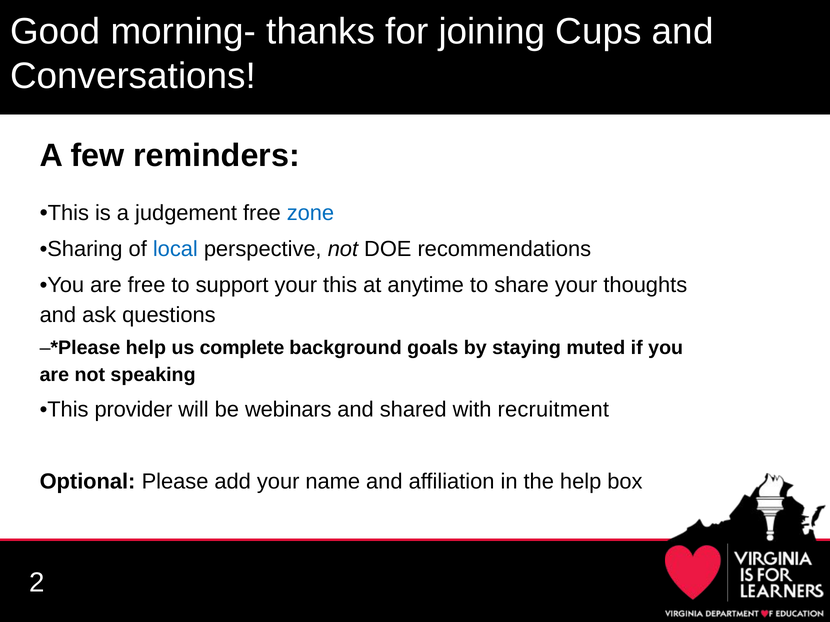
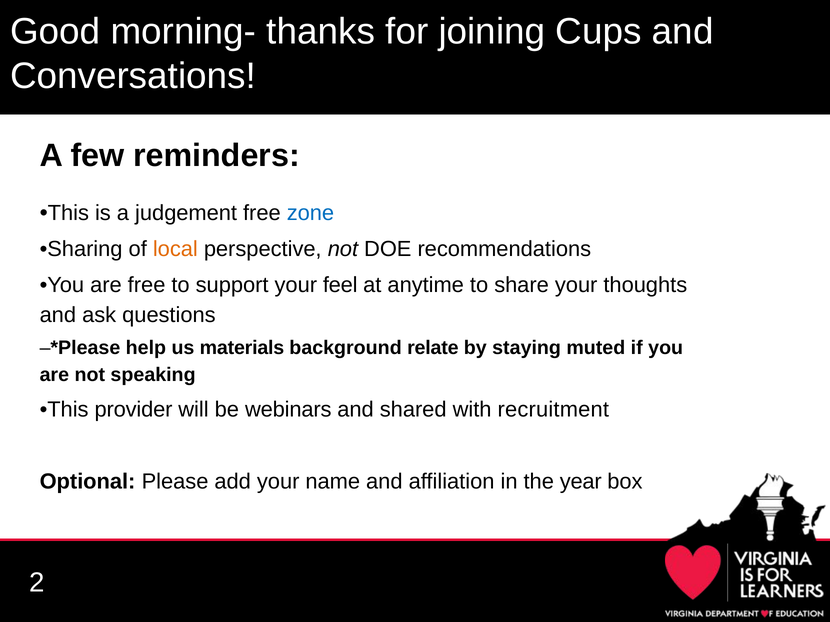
local colour: blue -> orange (175, 249)
your this: this -> feel (340, 285)
complete: complete -> materials (242, 348)
goals: goals -> relate (433, 348)
the help: help -> year (581, 482)
